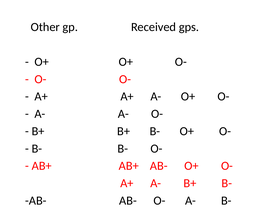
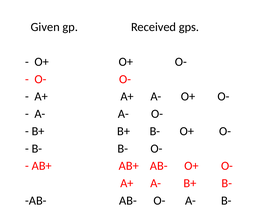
Other: Other -> Given (45, 27)
